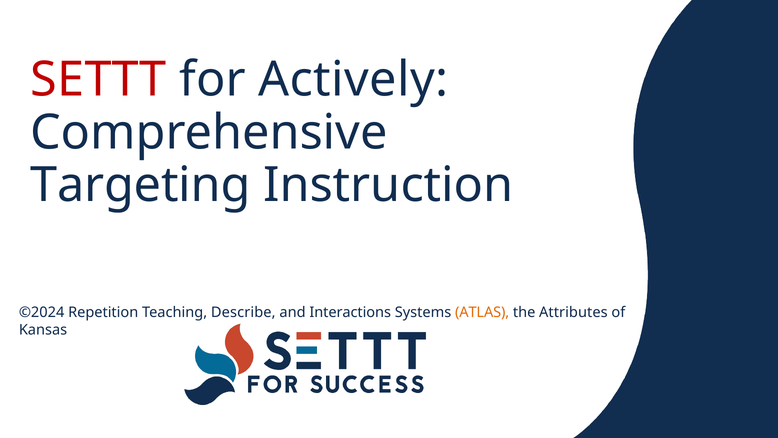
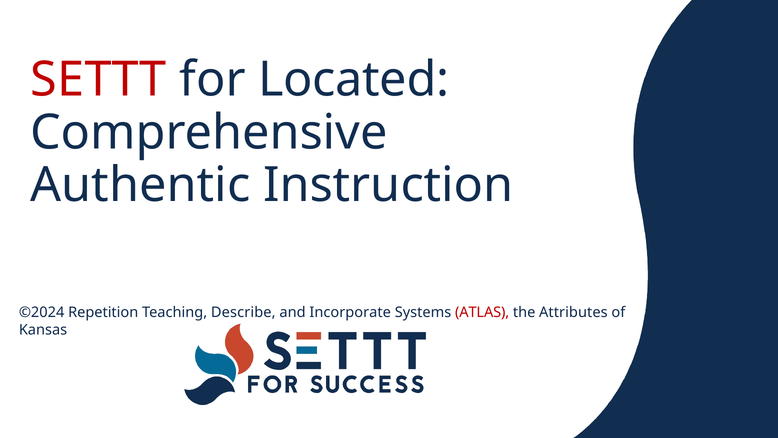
Actively: Actively -> Located (354, 80)
Targeting: Targeting -> Authentic (140, 185)
Interactions: Interactions -> Incorporate (350, 312)
ATLAS colour: orange -> red (482, 312)
